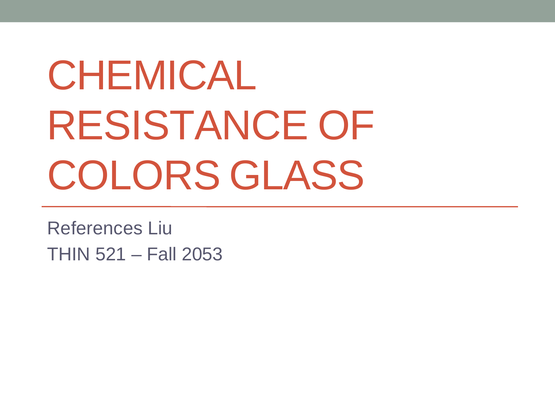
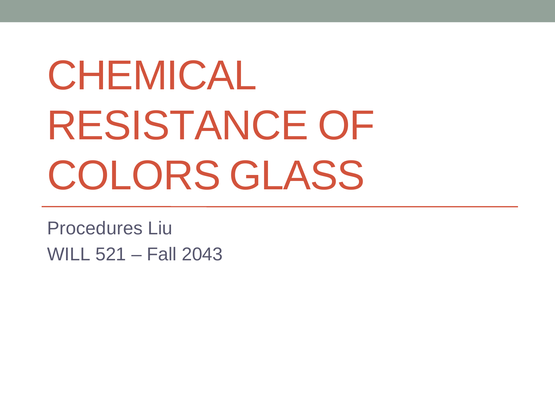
References: References -> Procedures (95, 228)
THIN: THIN -> WILL (69, 254)
2053: 2053 -> 2043 (202, 254)
